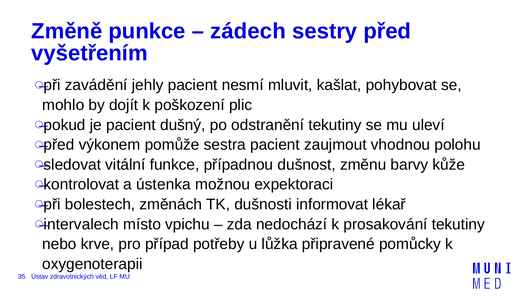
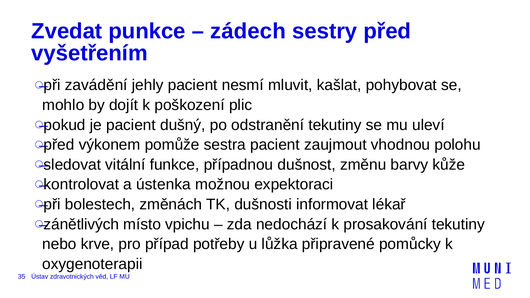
Změně: Změně -> Zvedat (67, 31)
intervalech: intervalech -> zánětlivých (81, 224)
